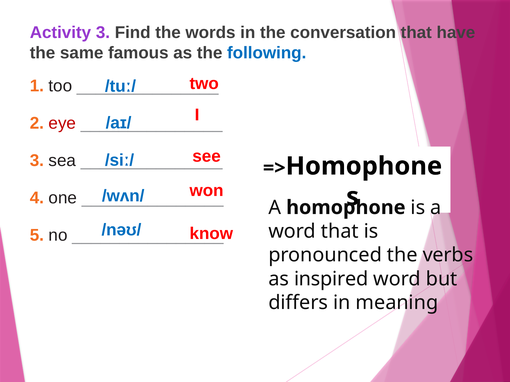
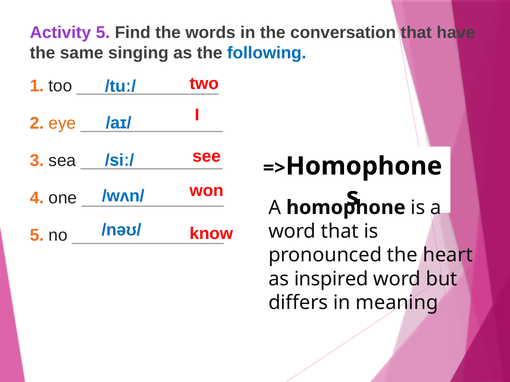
Activity 3: 3 -> 5 (103, 33)
famous: famous -> singing (138, 53)
eye colour: red -> orange (62, 124)
verbs: verbs -> heart (448, 255)
